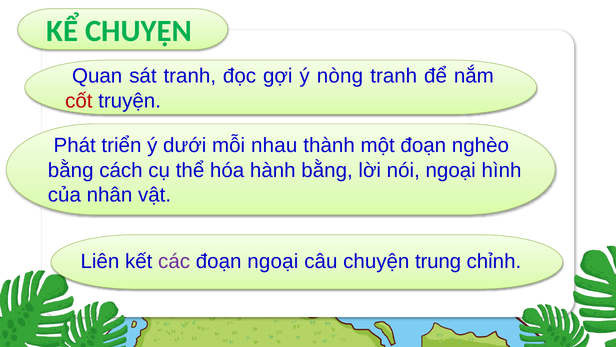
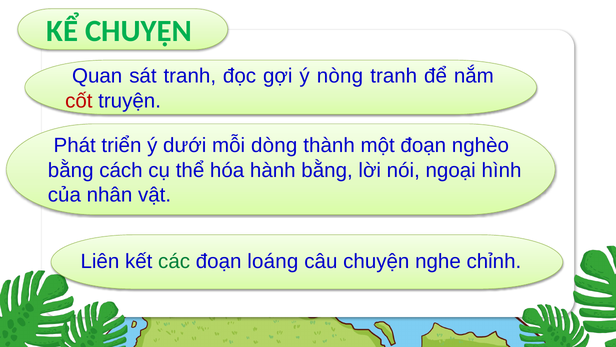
nhau: nhau -> dòng (274, 145)
các colour: purple -> green (174, 261)
đoạn ngoại: ngoại -> loáng (273, 261)
trung: trung -> nghe (438, 261)
